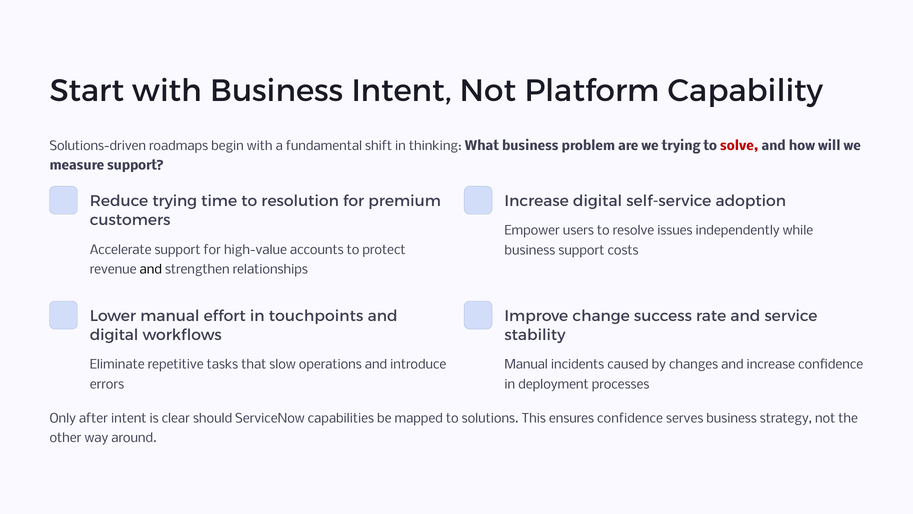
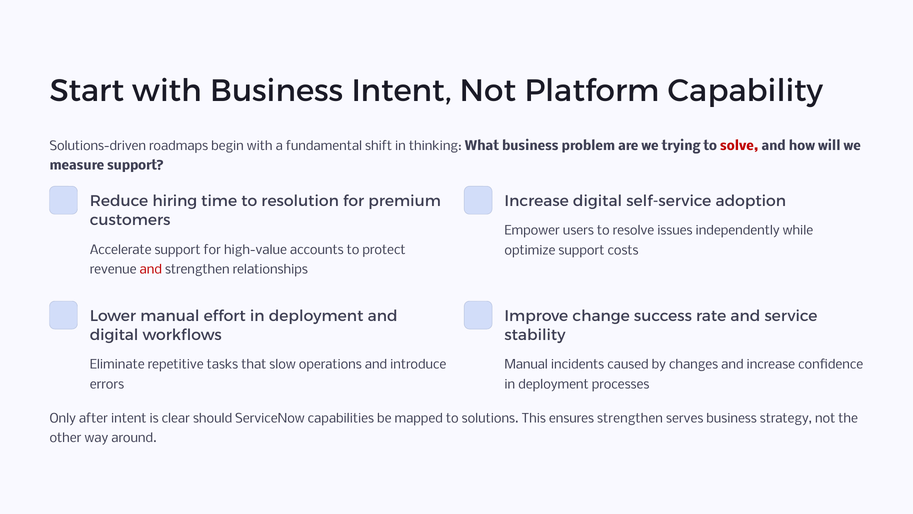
Reduce trying: trying -> hiring (175, 201)
business: business -> optimize (530, 250)
and colour: black -> red (151, 270)
effort in touchpoints: touchpoints -> deployment (316, 316)
ensures confidence: confidence -> strengthen (630, 418)
